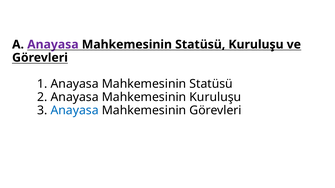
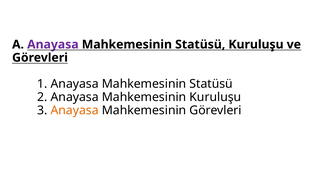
Anayasa colour: blue -> orange (75, 111)
